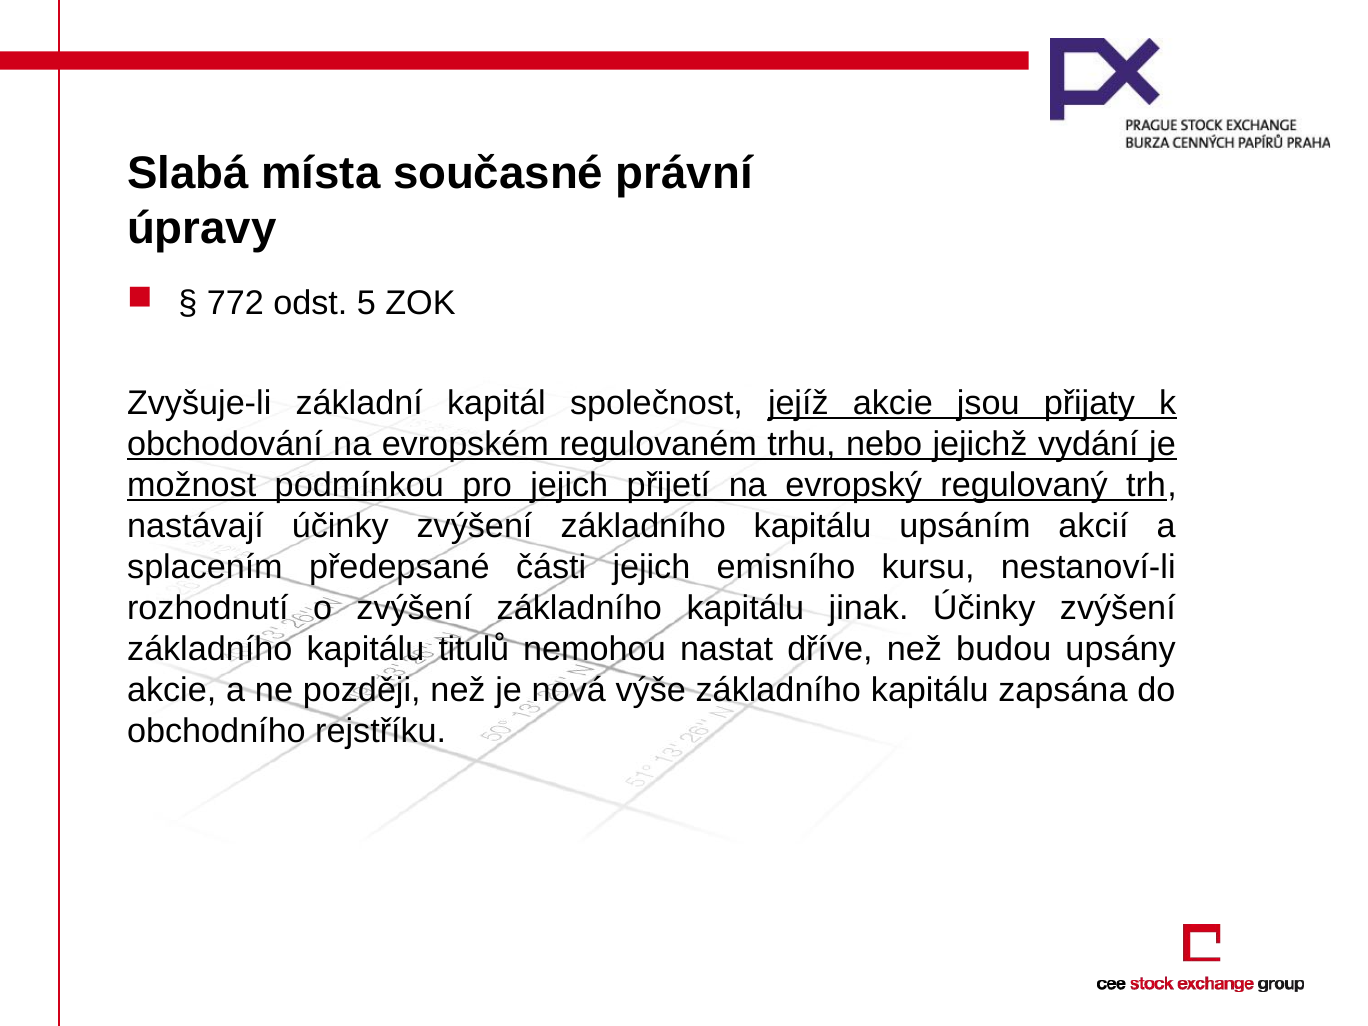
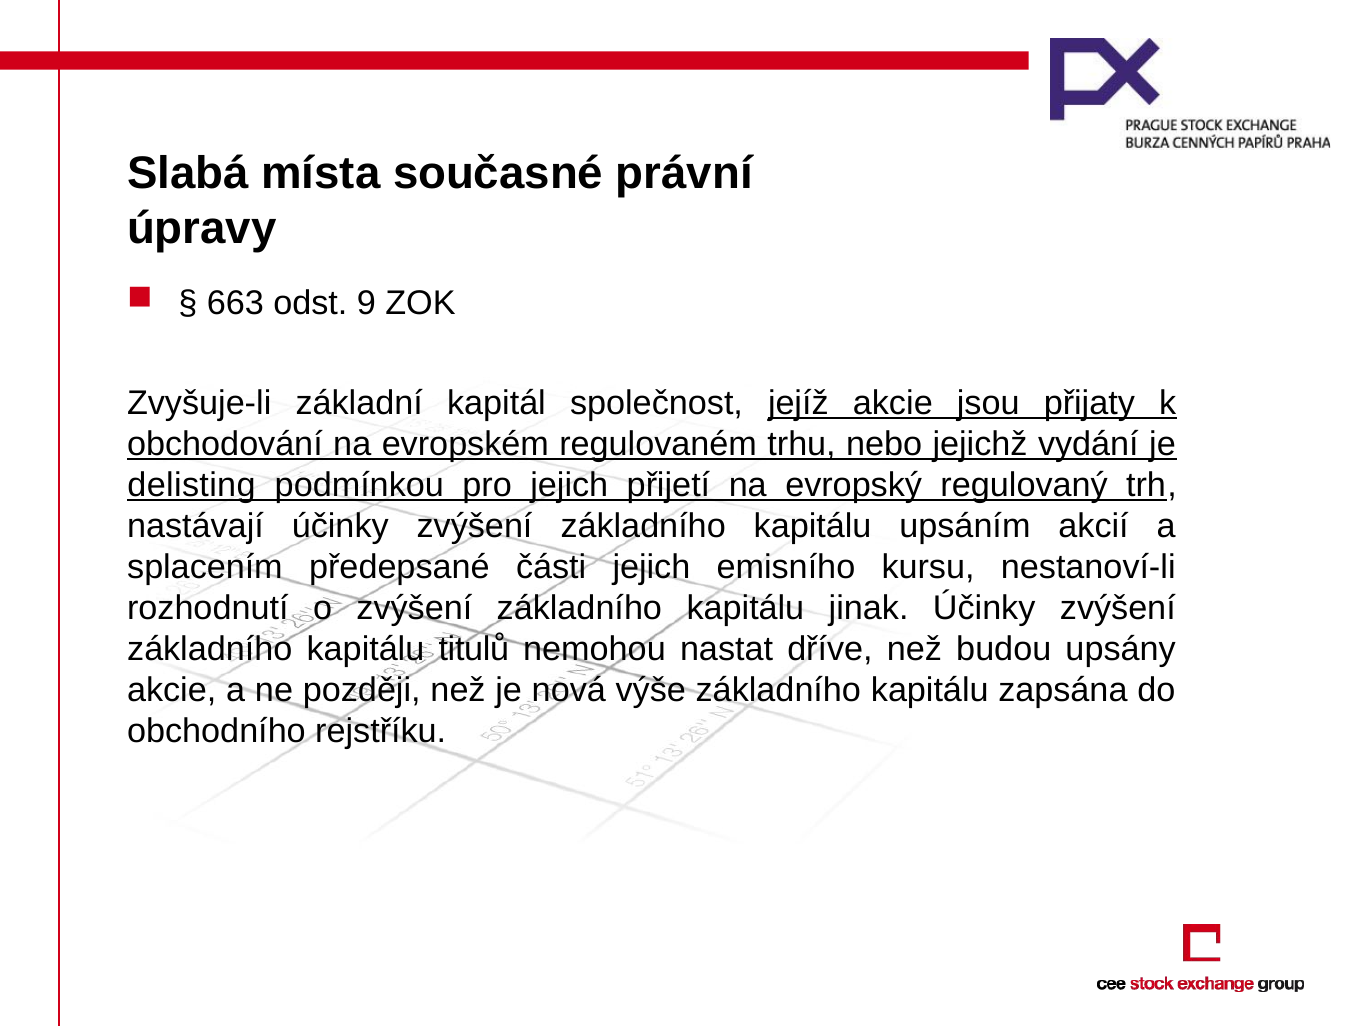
772: 772 -> 663 (235, 304)
5: 5 -> 9 (366, 304)
možnost: možnost -> delisting (192, 485)
